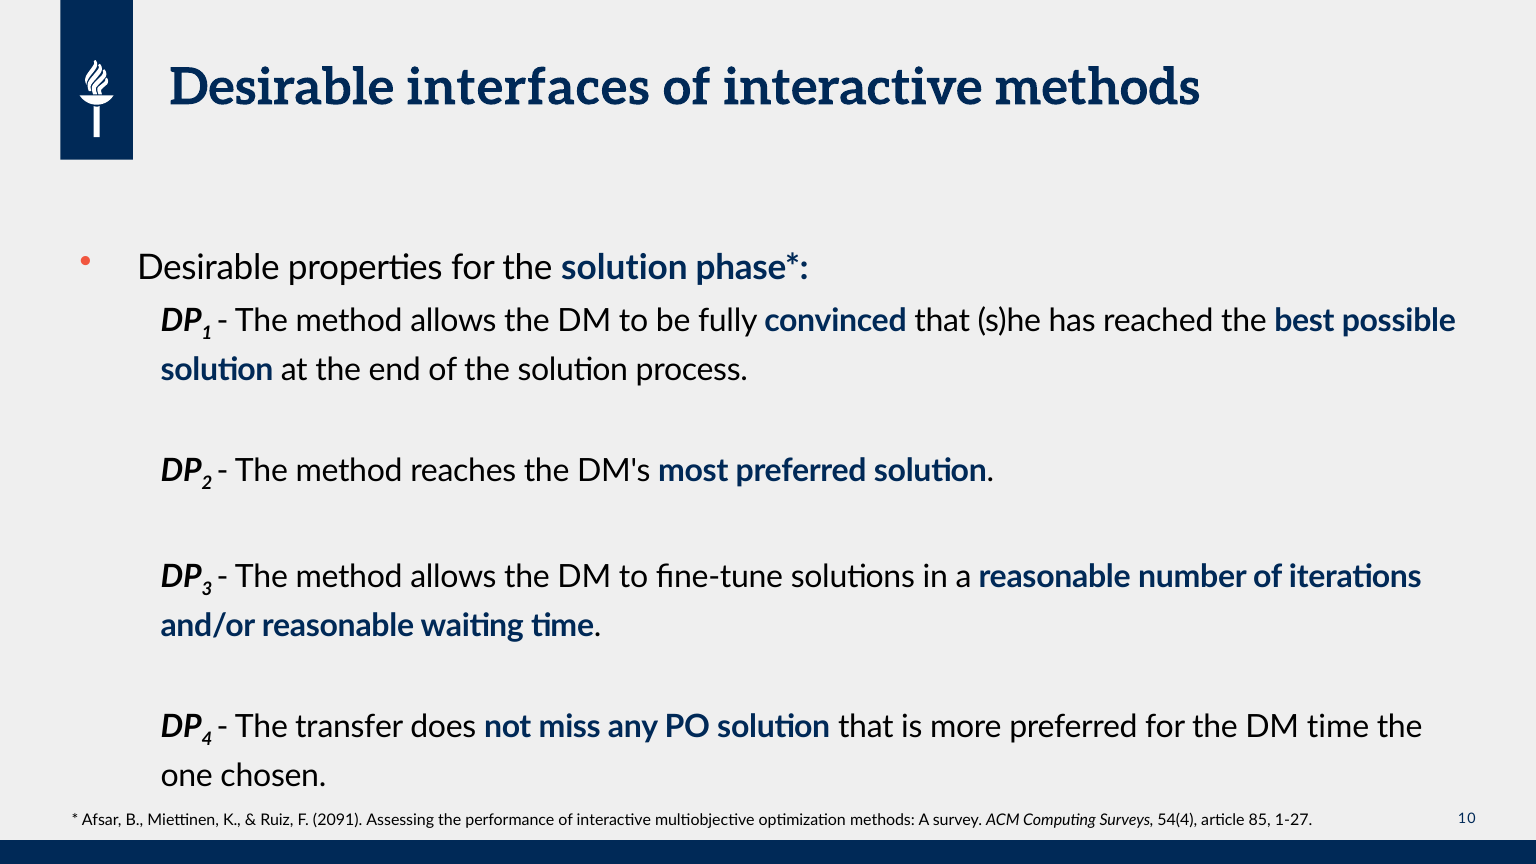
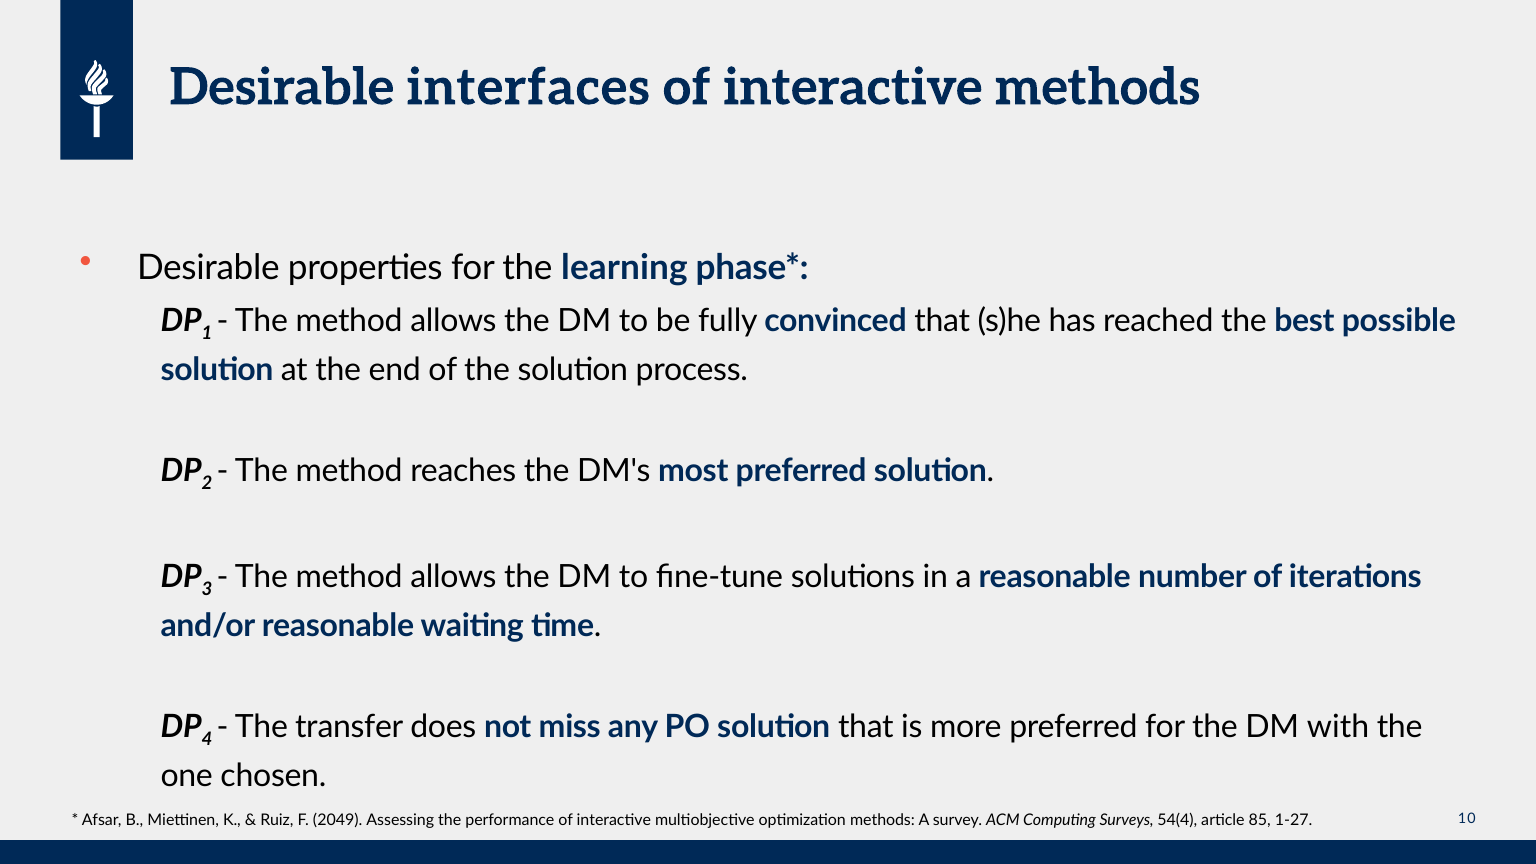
for the solution: solution -> learning (624, 268)
DM time: time -> with (1338, 727)
2091: 2091 -> 2049 (338, 820)
